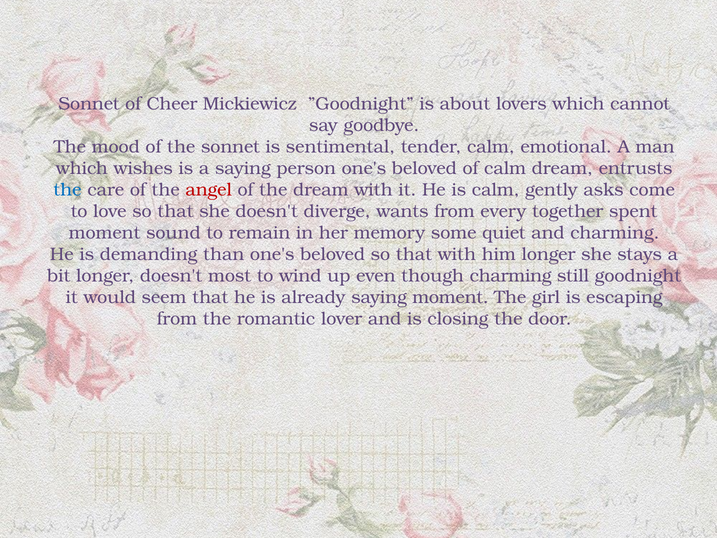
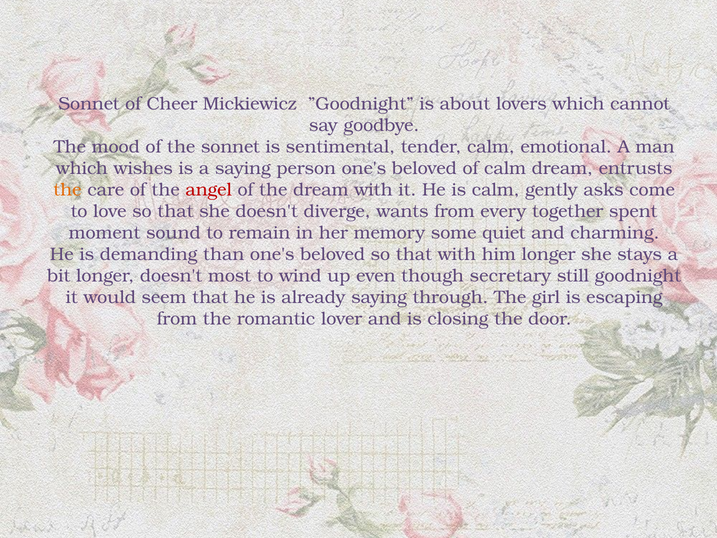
the colour: blue -> orange (67, 190)
though charming: charming -> secretary (510, 276)
saying moment: moment -> through (450, 297)
